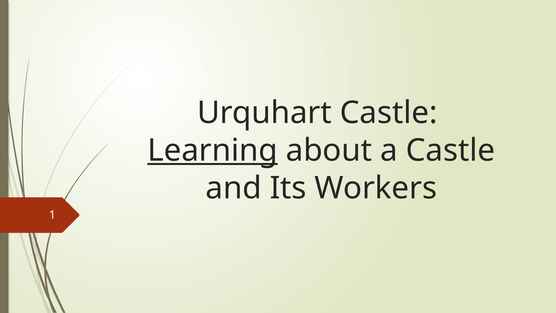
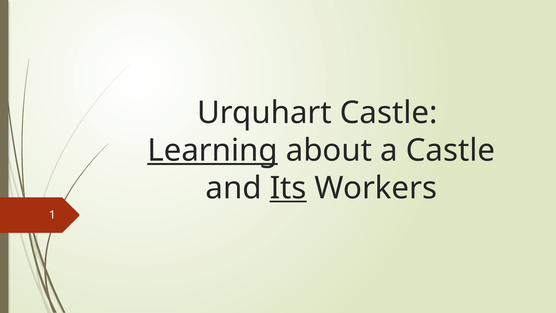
Its underline: none -> present (288, 188)
